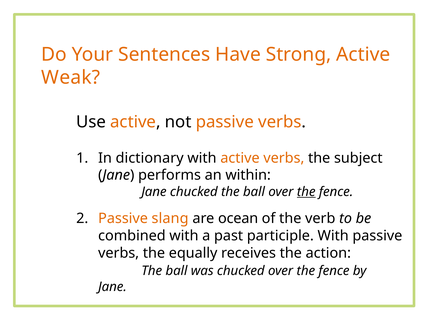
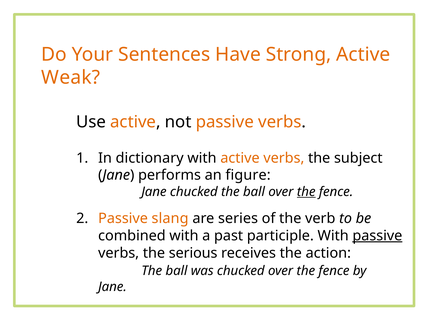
within: within -> figure (248, 175)
ocean: ocean -> series (238, 218)
passive underline: none -> present (377, 236)
equally: equally -> serious (193, 253)
